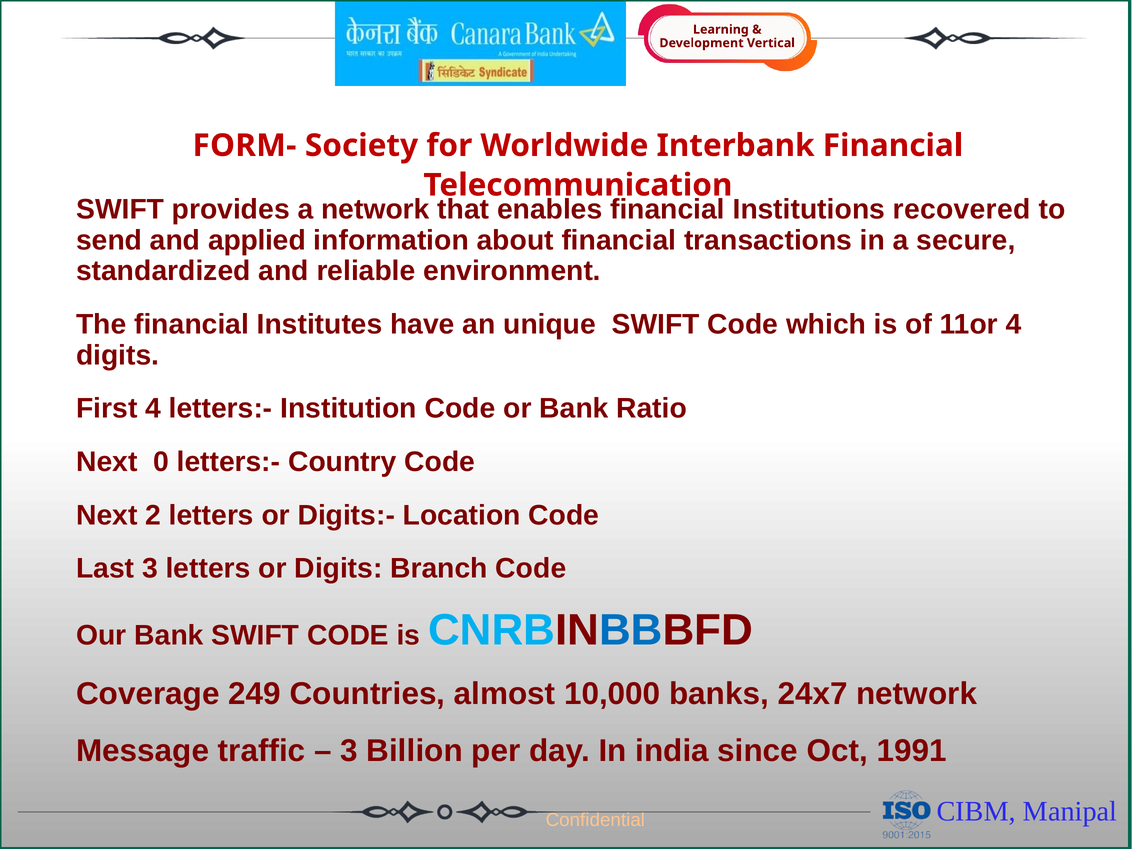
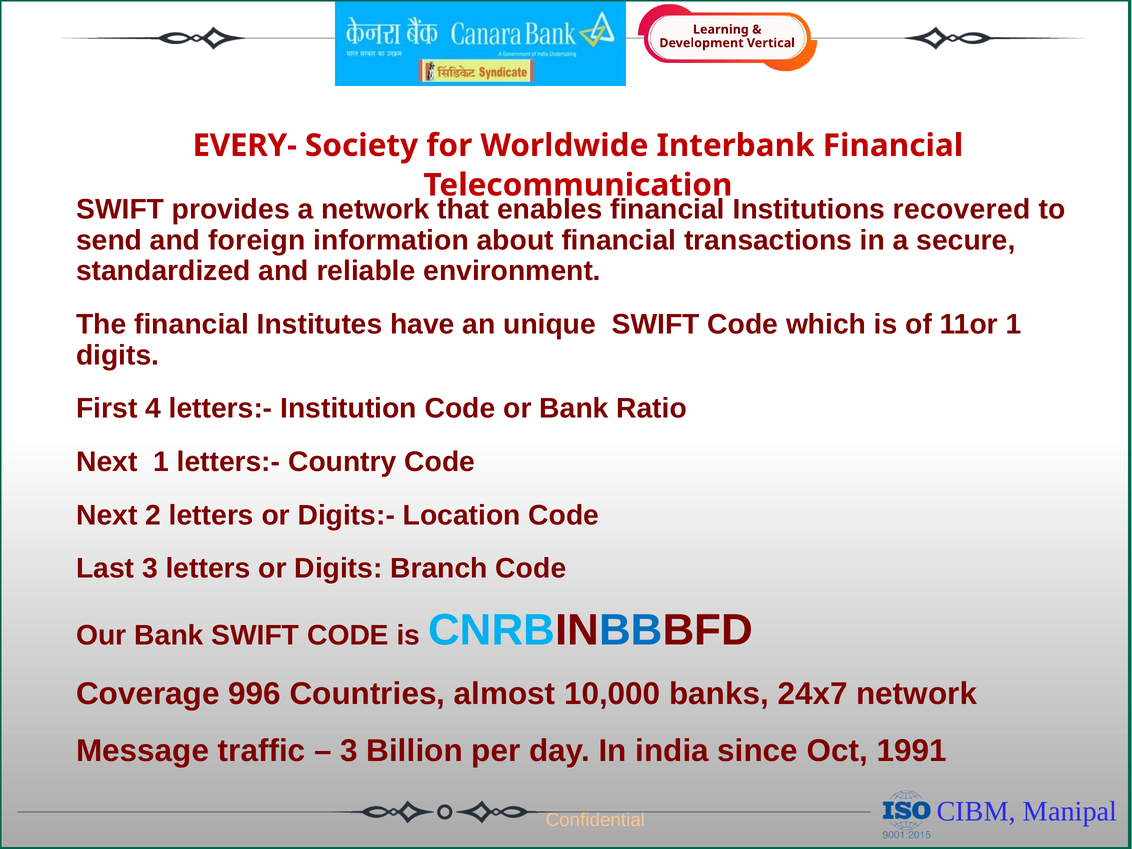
FORM-: FORM- -> EVERY- (245, 146)
applied: applied -> foreign (257, 240)
11or 4: 4 -> 1 (1014, 324)
Next 0: 0 -> 1 (161, 462)
249: 249 -> 996 (255, 694)
